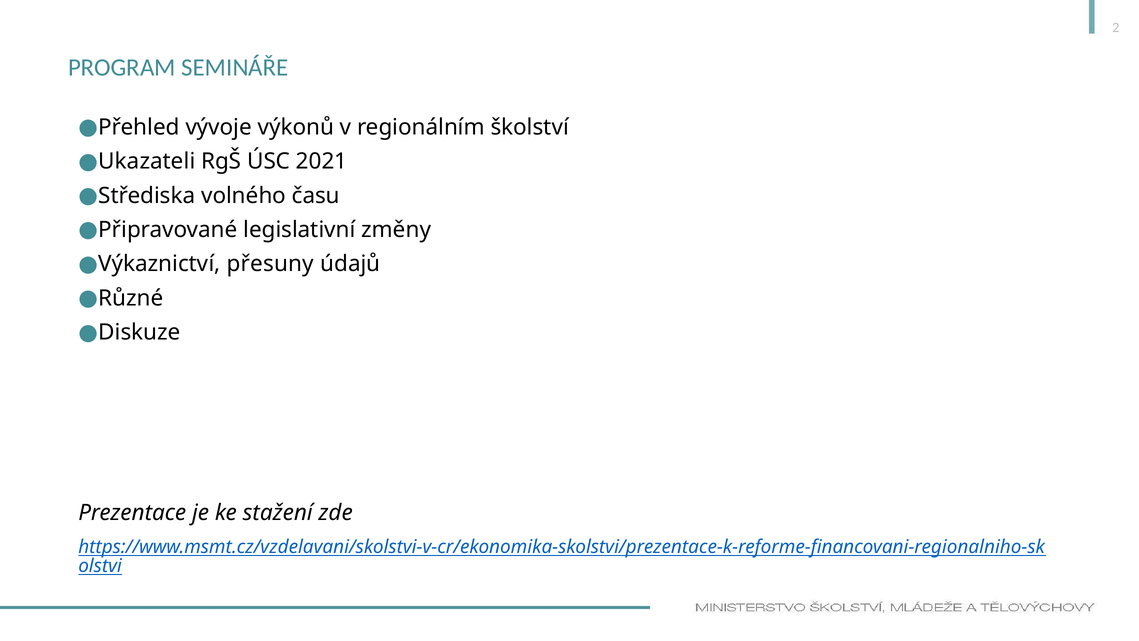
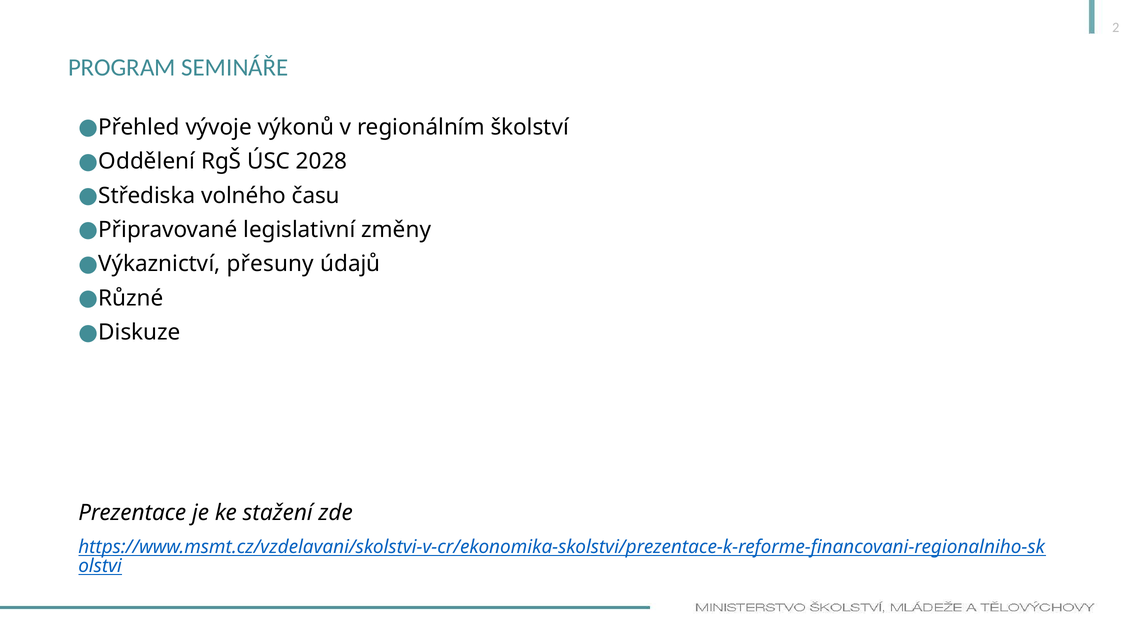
Ukazateli: Ukazateli -> Oddělení (147, 161)
2021: 2021 -> 2028 (322, 161)
